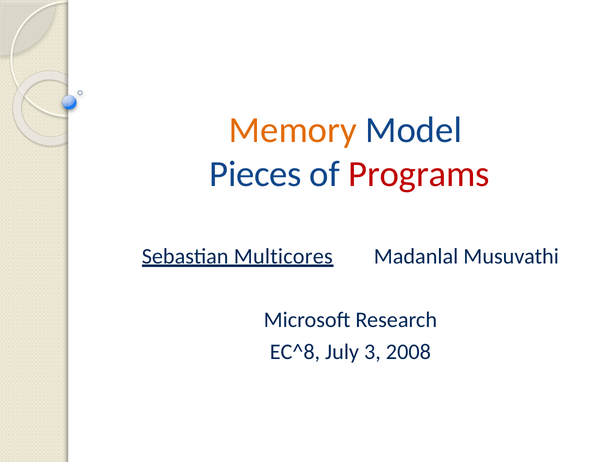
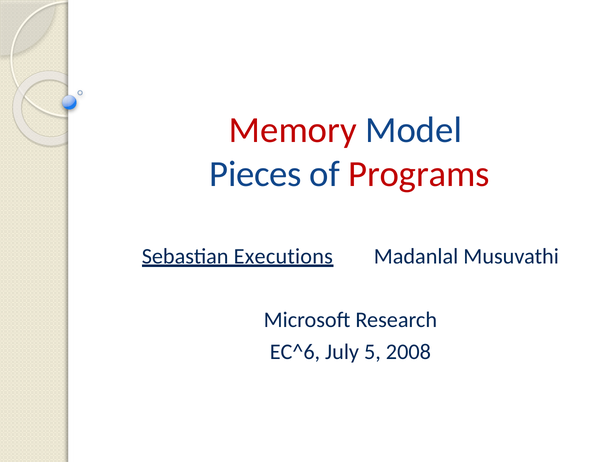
Memory colour: orange -> red (293, 130)
Multicores: Multicores -> Executions (283, 256)
EC^8: EC^8 -> EC^6 (295, 352)
3: 3 -> 5 (372, 352)
